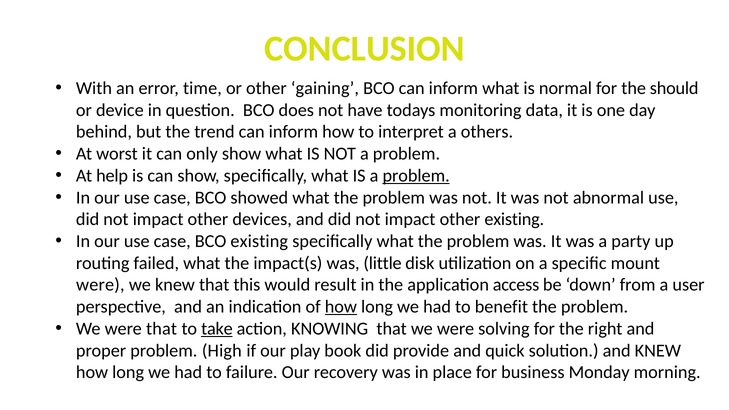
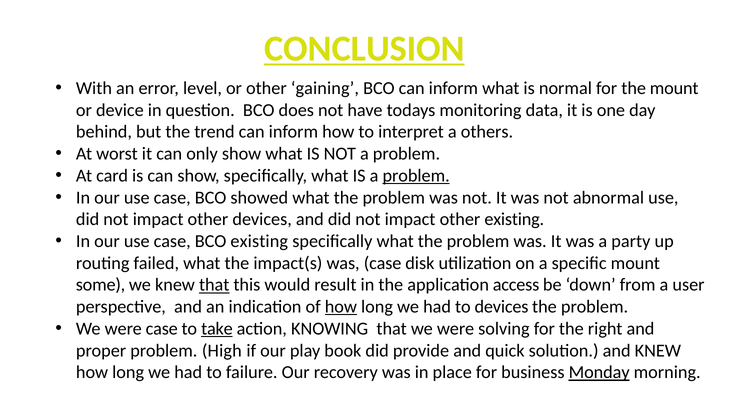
CONCLUSION underline: none -> present (364, 49)
time: time -> level (203, 88)
the should: should -> mount (674, 88)
help: help -> card (112, 176)
was little: little -> case (383, 263)
were: were -> some (101, 285)
that underline: none -> present (214, 285)
to benefit: benefit -> devices (501, 307)
were that: that -> case (162, 329)
Monday underline: none -> present (599, 372)
